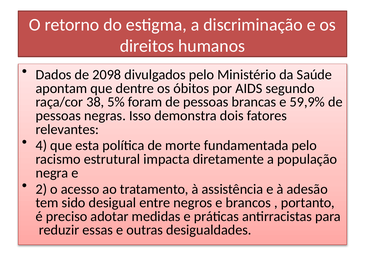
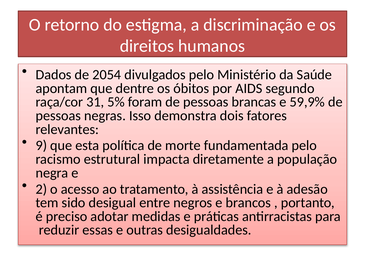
2098: 2098 -> 2054 (107, 75)
38: 38 -> 31 (95, 102)
4: 4 -> 9 (41, 145)
